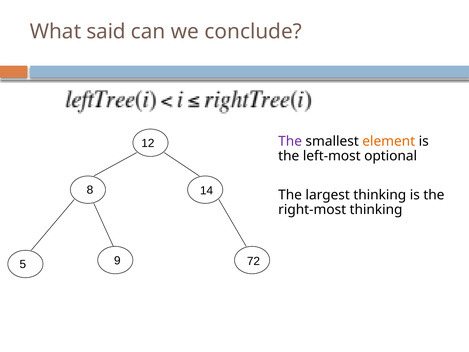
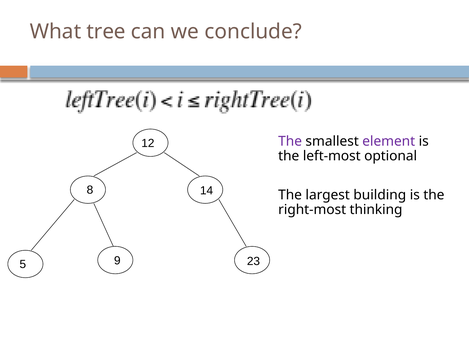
said: said -> tree (106, 32)
element colour: orange -> purple (389, 141)
largest thinking: thinking -> building (380, 195)
72: 72 -> 23 (253, 261)
